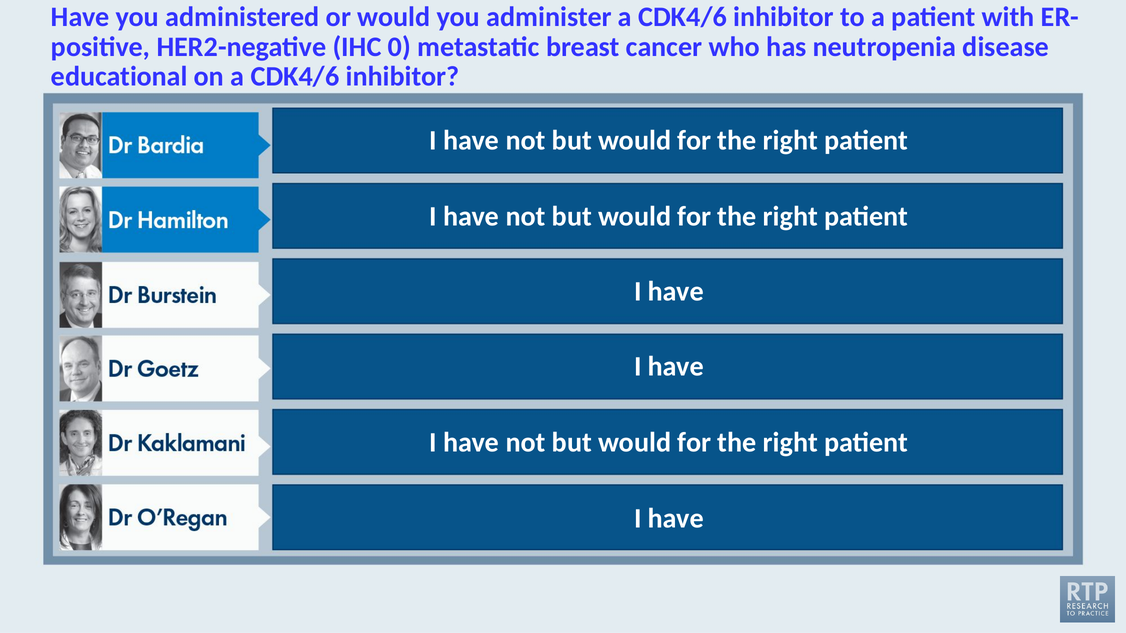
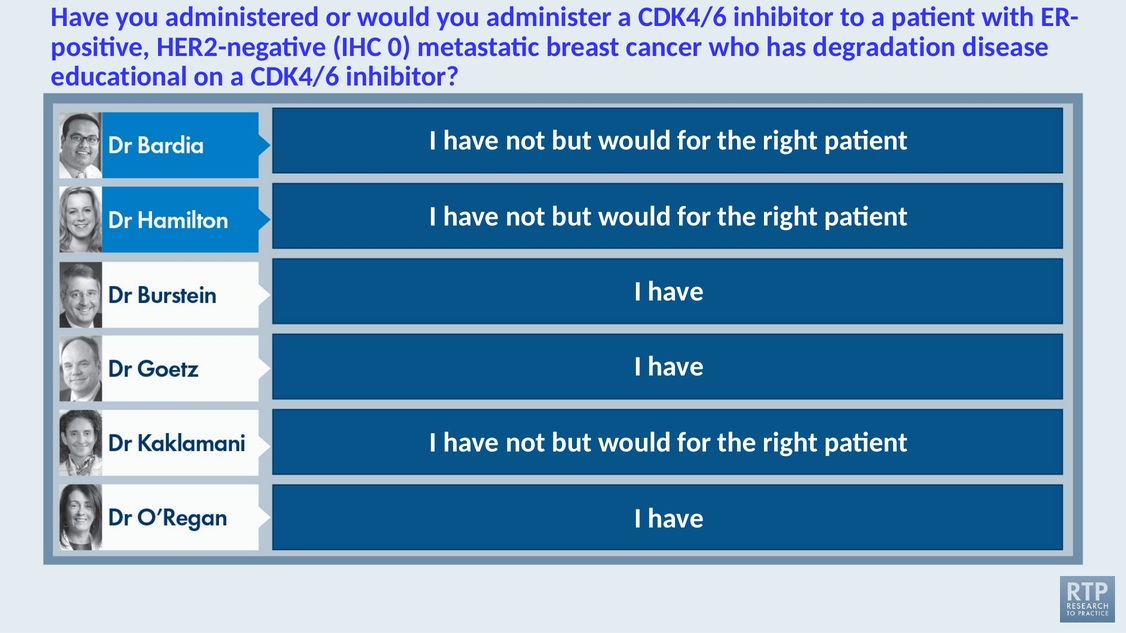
neutropenia: neutropenia -> degradation (884, 47)
